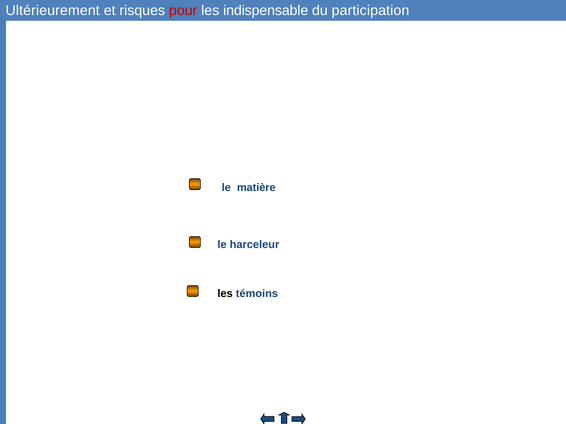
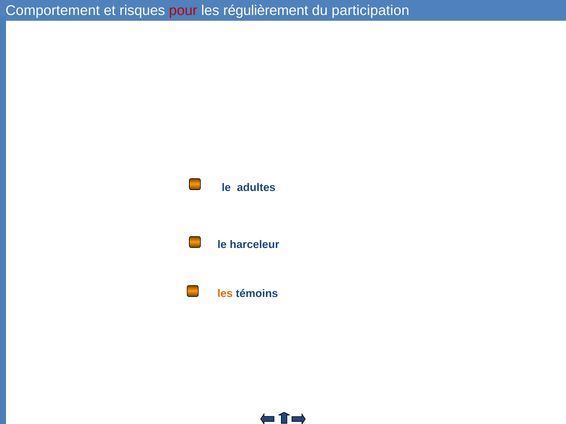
Ultérieurement: Ultérieurement -> Comportement (53, 11)
indispensable: indispensable -> régulièrement (266, 11)
matière: matière -> adultes (256, 188)
les colour: black -> orange (225, 294)
